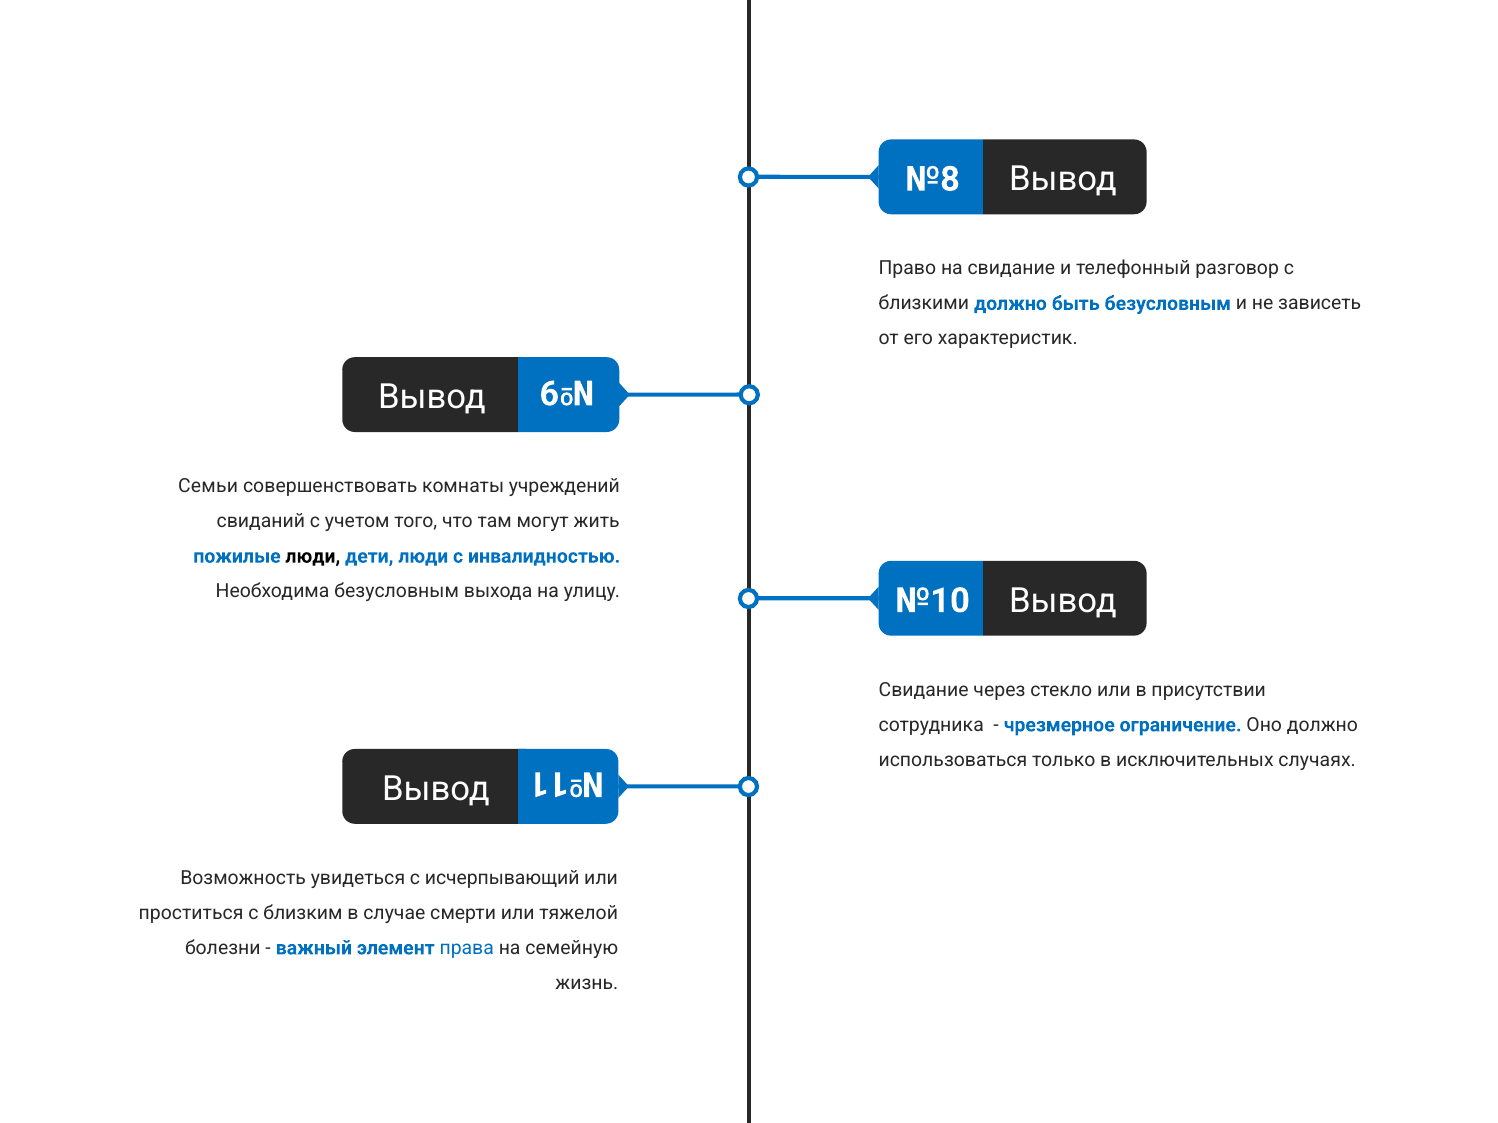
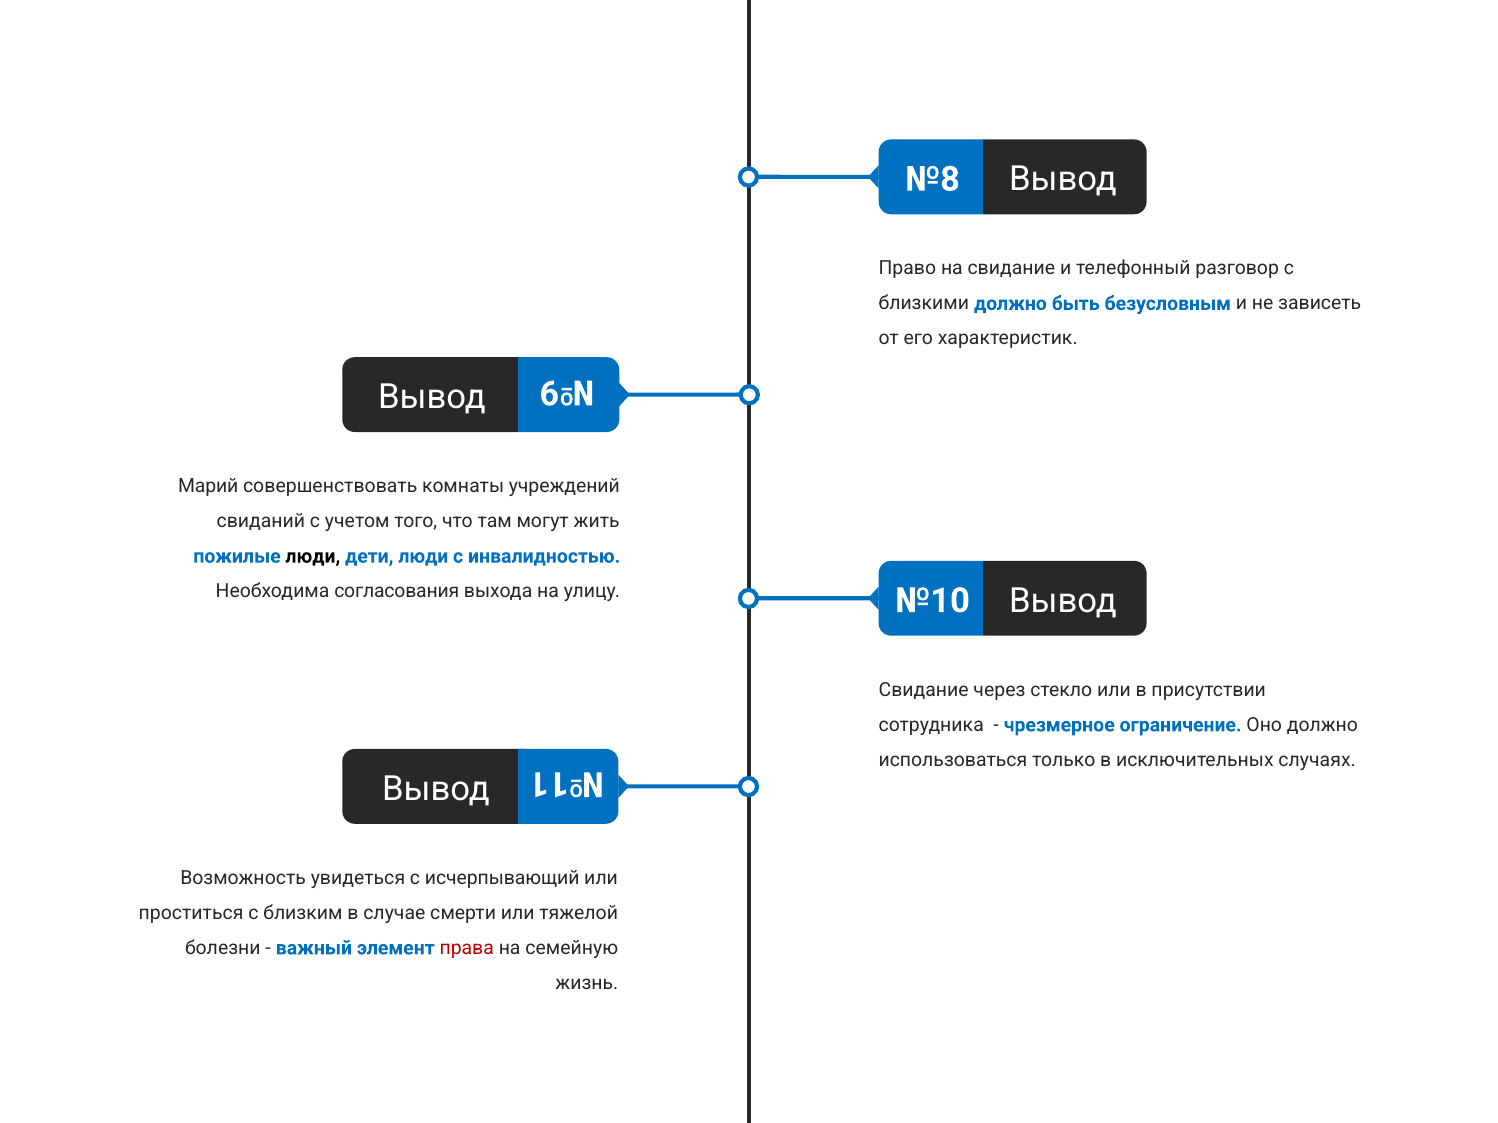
Семьи: Семьи -> Марий (208, 487)
Необходима безусловным: безусловным -> согласования (397, 591)
права colour: blue -> red (467, 948)
